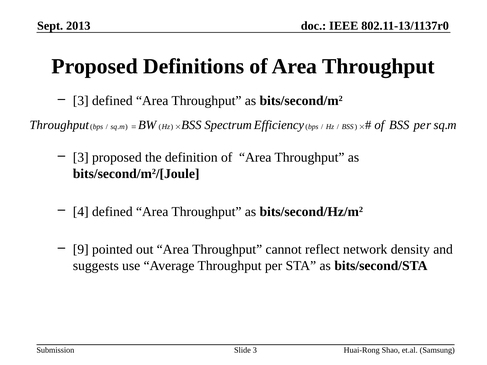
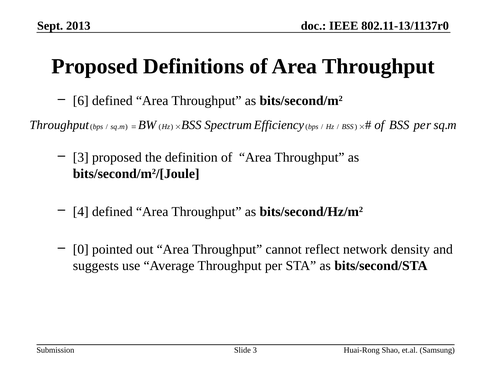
3: 3 -> 6 (81, 101)
9: 9 -> 0 (81, 250)
